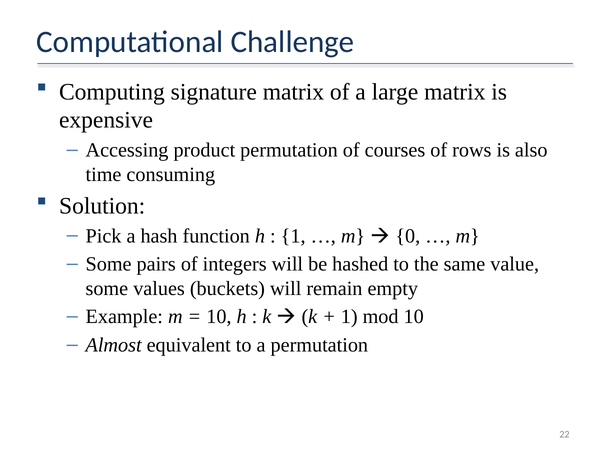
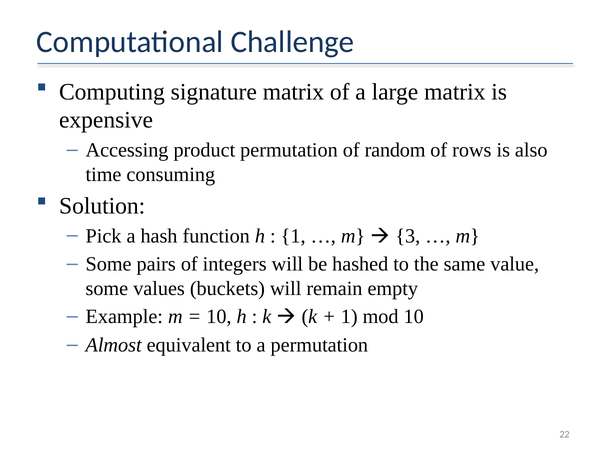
courses: courses -> random (395, 150)
0: 0 -> 3 (408, 236)
